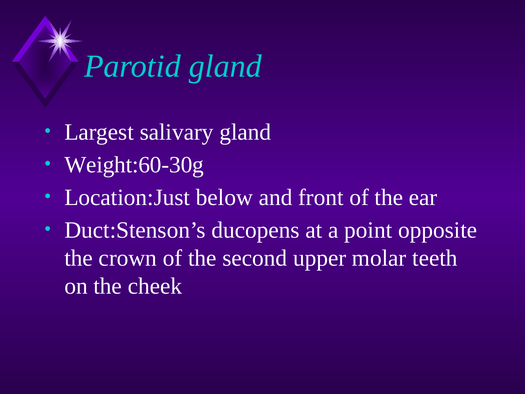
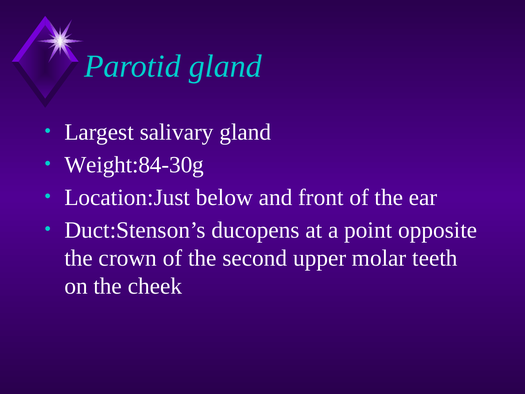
Weight:60-30g: Weight:60-30g -> Weight:84-30g (134, 165)
